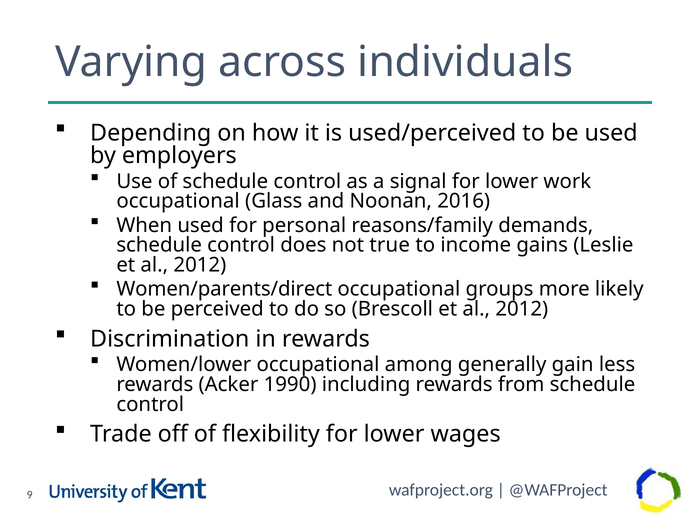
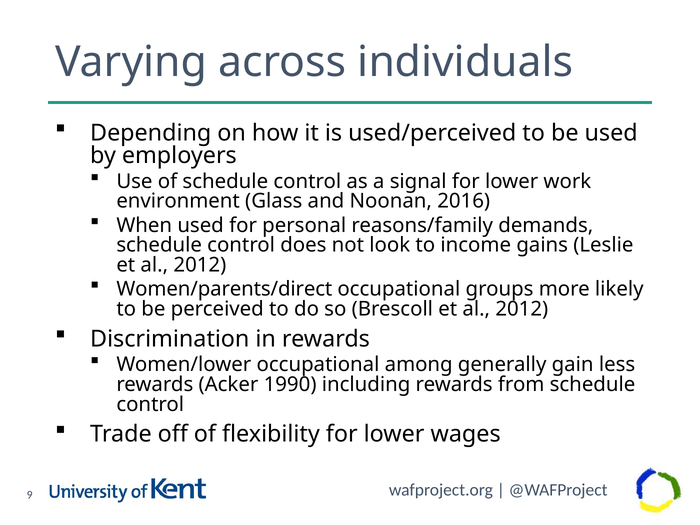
occupational: occupational -> environment (178, 201)
true: true -> look (390, 245)
